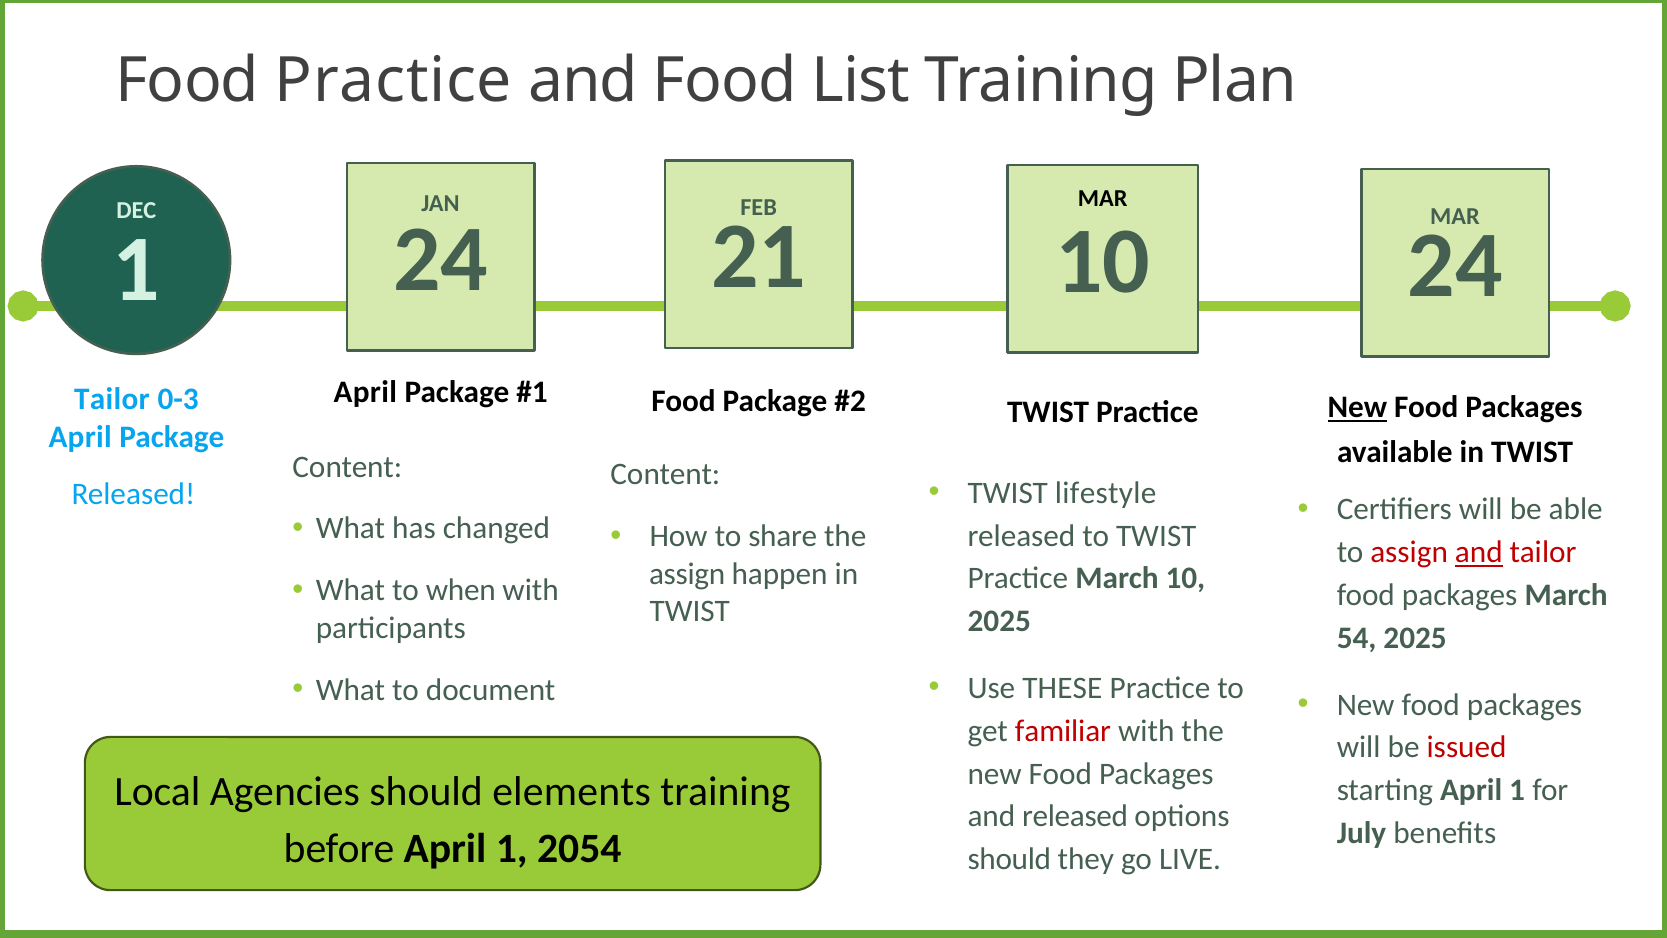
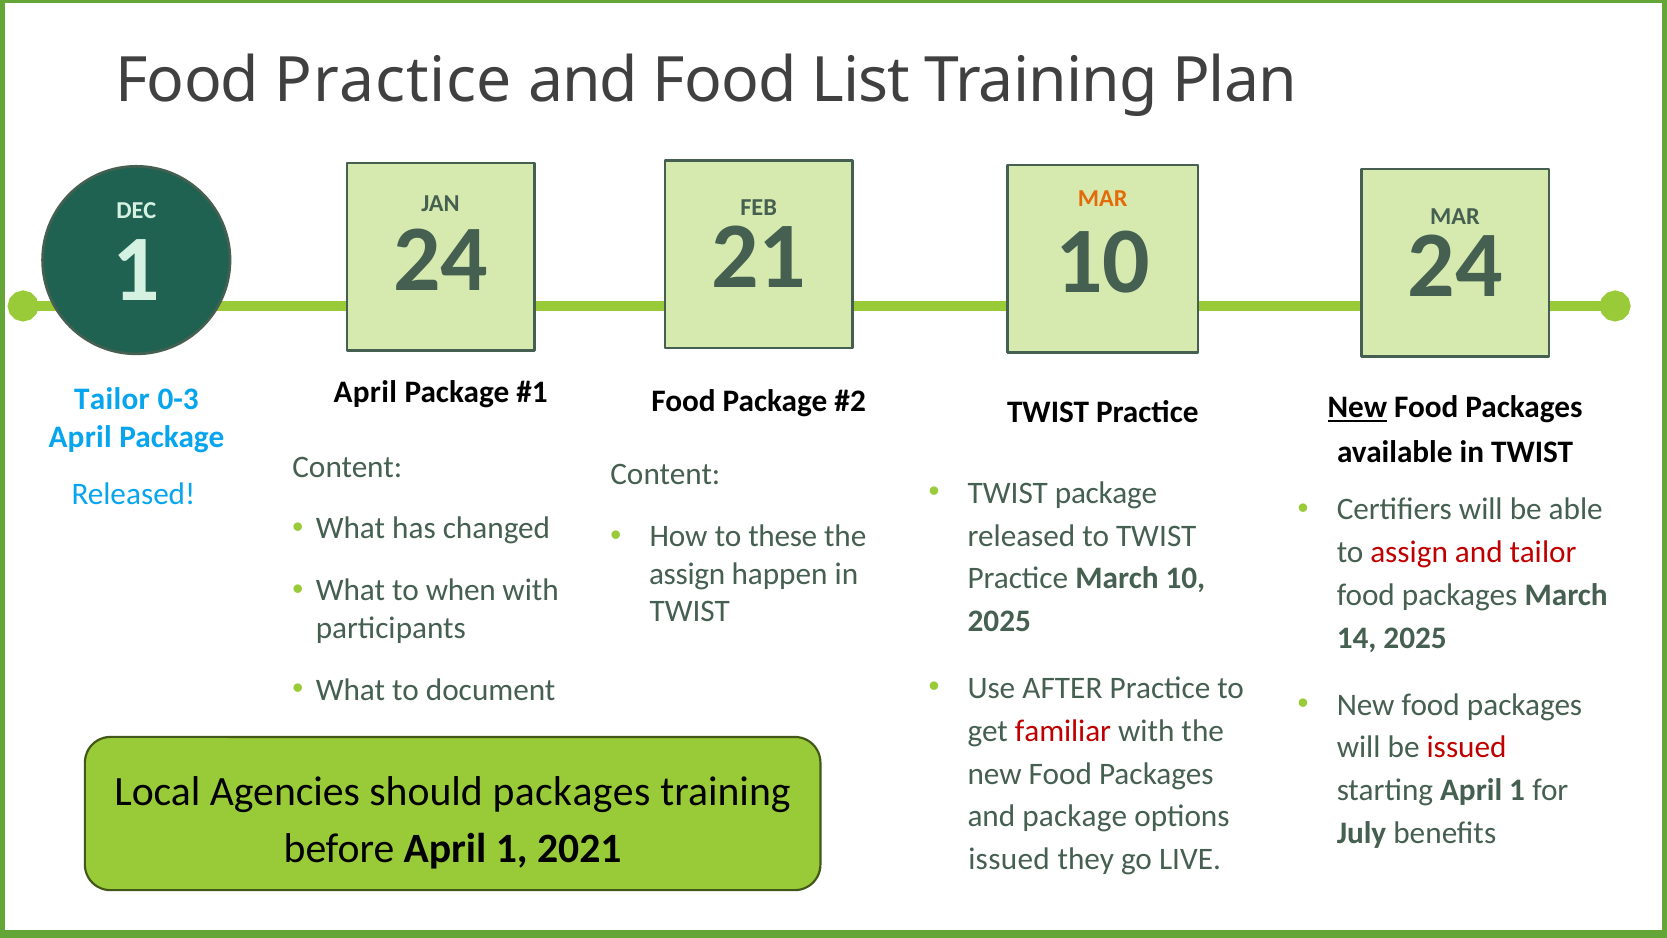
MAR colour: black -> orange (1103, 198)
TWIST lifestyle: lifestyle -> package (1106, 493)
share: share -> these (783, 536)
and underline: present -> none (1479, 552)
54: 54 -> 14 (1357, 638)
THESE: THESE -> AFTER (1062, 688)
should elements: elements -> packages (571, 791)
and released: released -> package (1075, 816)
2054: 2054 -> 2021 (579, 848)
should: should -> issued (1009, 859)
